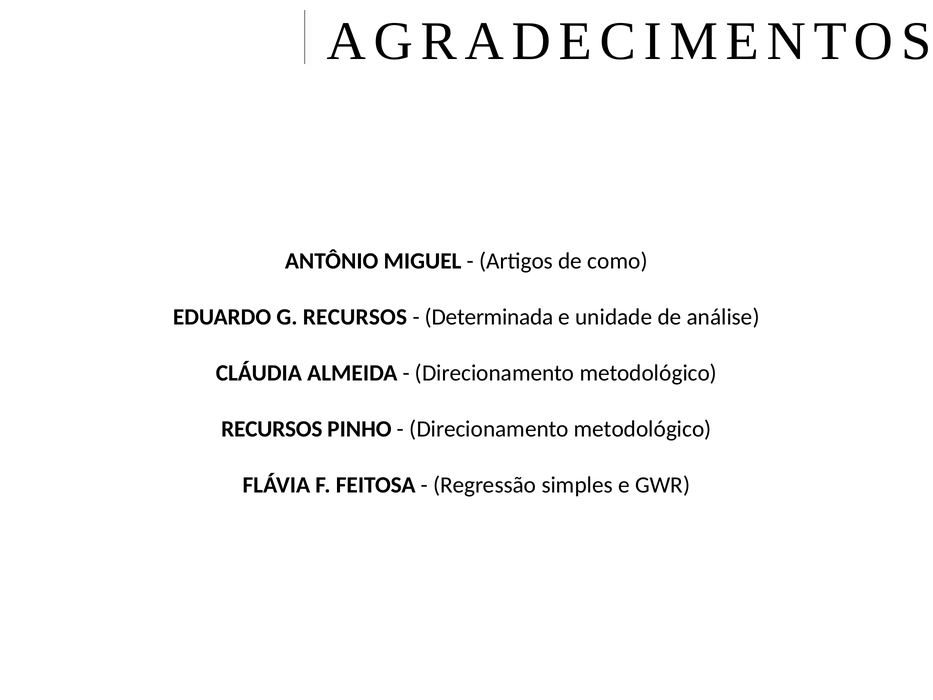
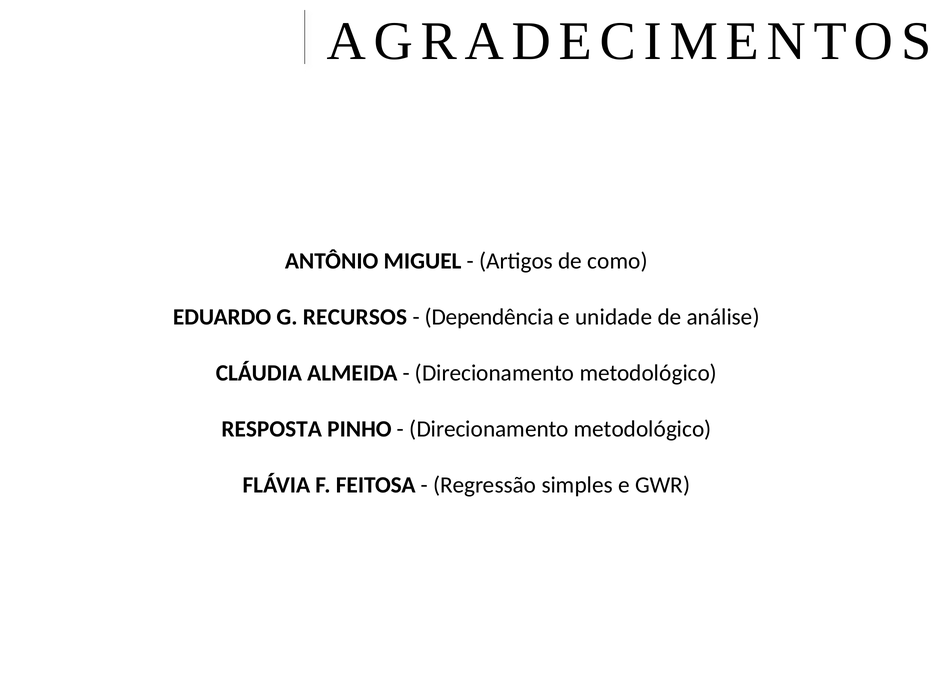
Determinada: Determinada -> Dependência (489, 317)
RECURSOS: RECURSOS -> RESPOSTA (272, 429)
